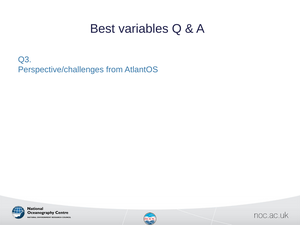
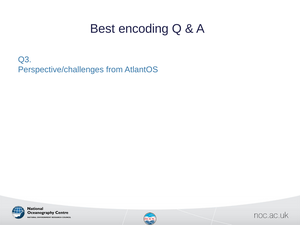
variables: variables -> encoding (143, 29)
